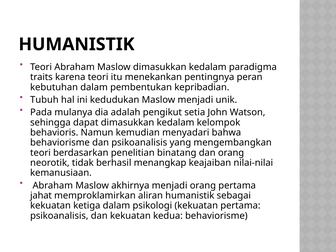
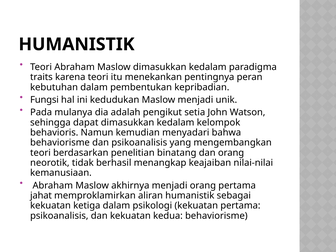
Tubuh: Tubuh -> Fungsi (44, 100)
